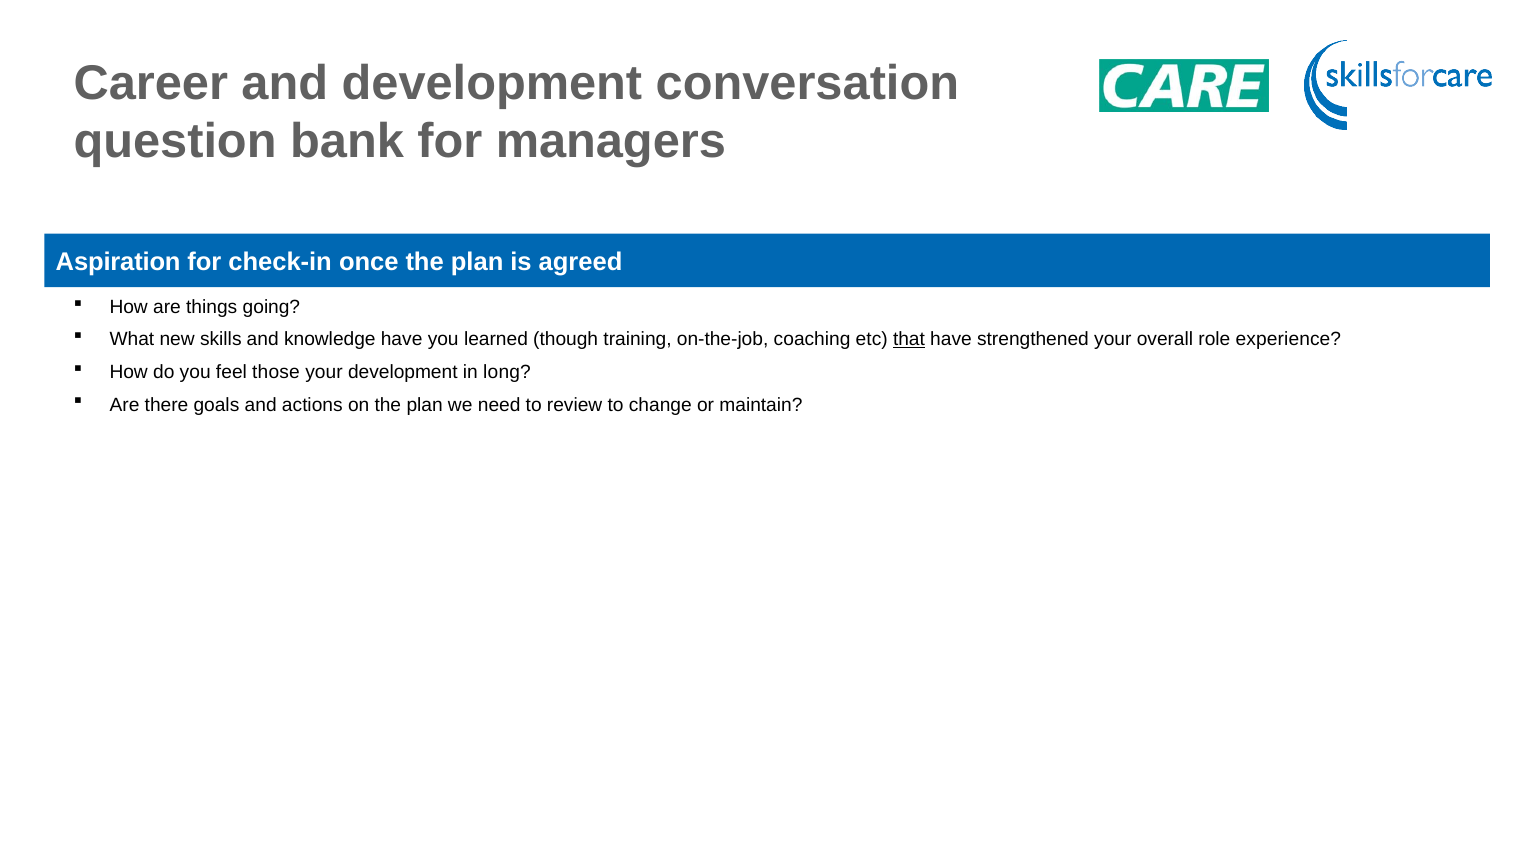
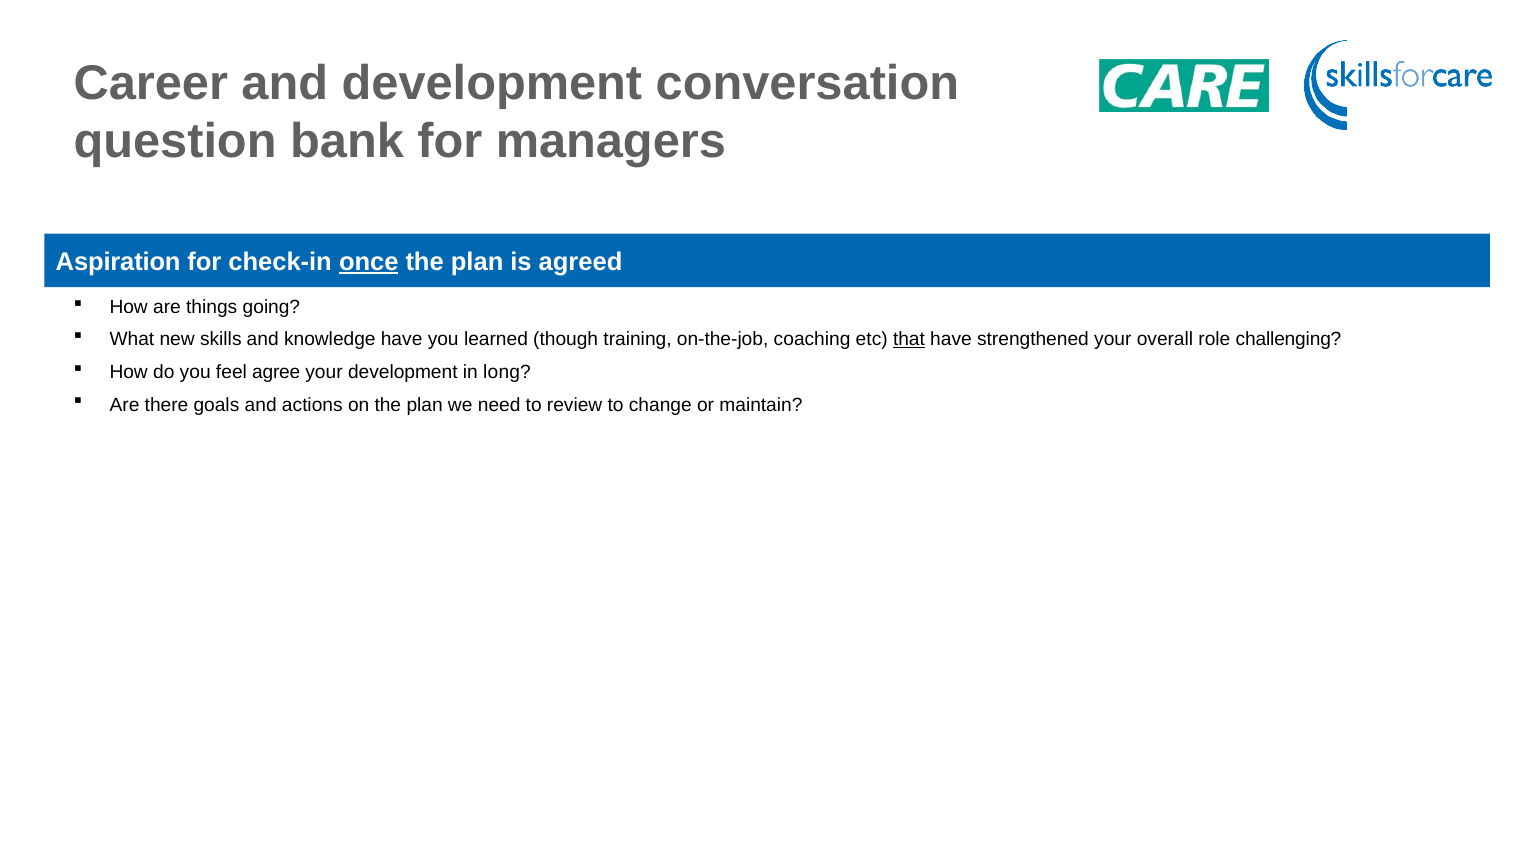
once underline: none -> present (369, 262)
experience: experience -> challenging (1289, 340)
those: those -> agree (276, 372)
